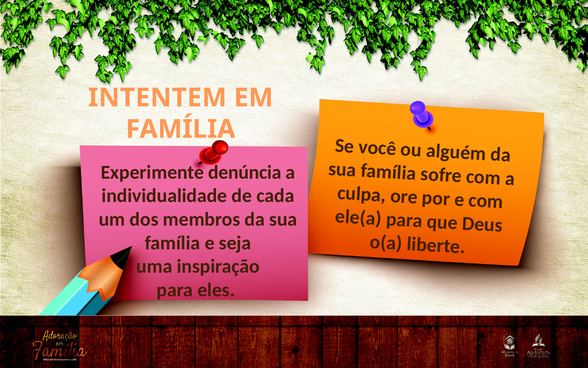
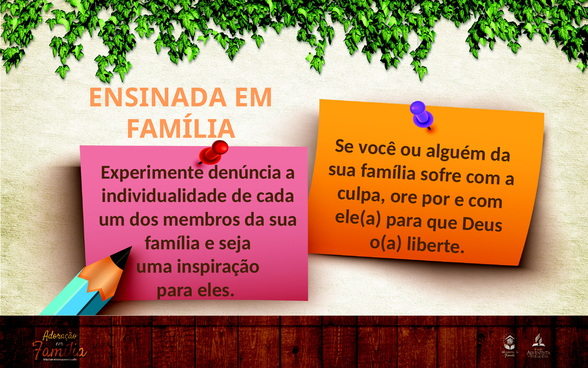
INTENTEM: INTENTEM -> ENSINADA (157, 98)
